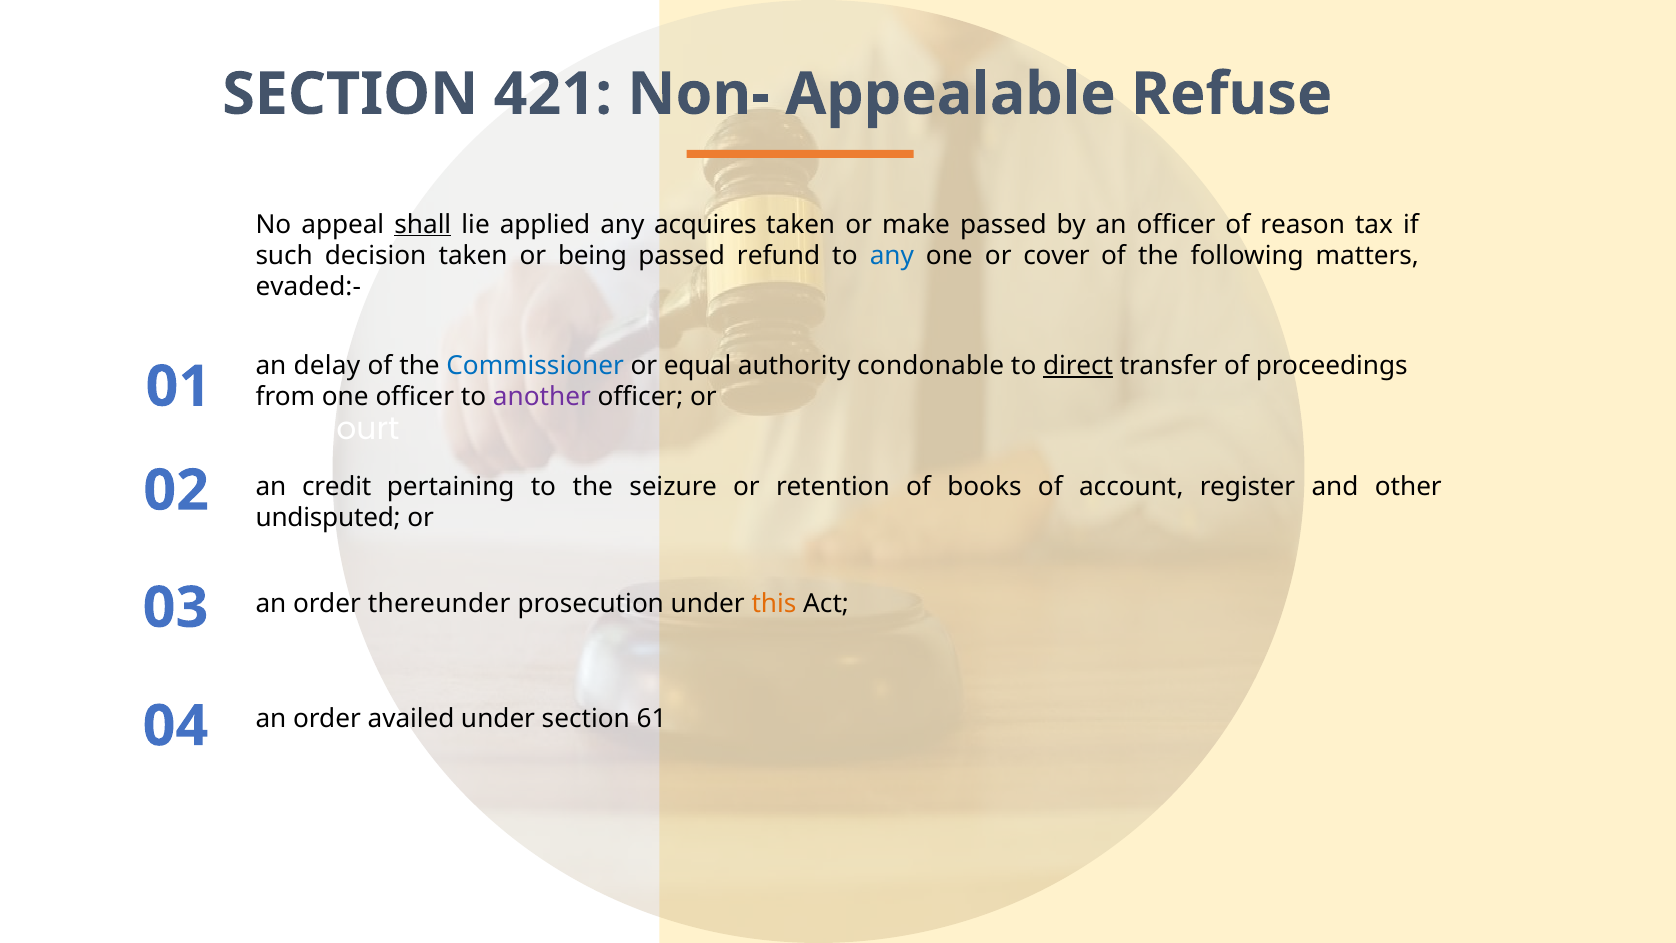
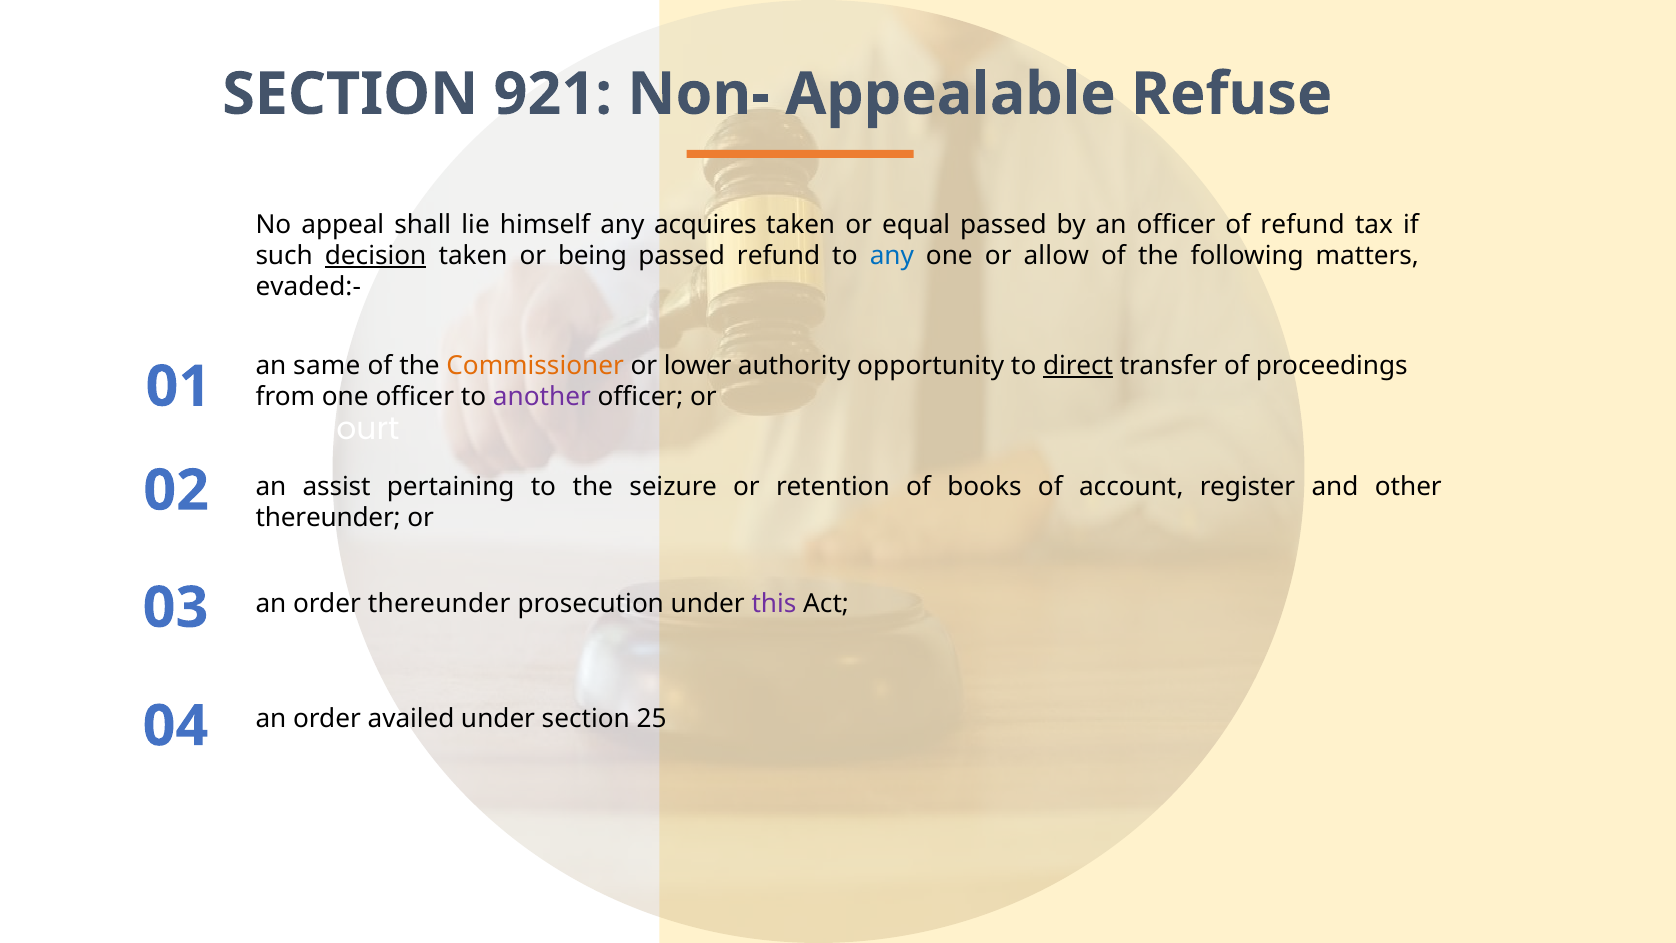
421: 421 -> 921 (553, 94)
shall underline: present -> none (423, 224)
applied: applied -> himself (545, 224)
make: make -> equal (916, 224)
of reason: reason -> refund (1302, 224)
decision underline: none -> present (376, 256)
cover: cover -> allow (1056, 256)
delay: delay -> same (327, 366)
Commissioner colour: blue -> orange (535, 366)
equal: equal -> lower (698, 366)
condonable: condonable -> opportunity (931, 366)
credit: credit -> assist (337, 486)
undisputed: undisputed -> thereunder (328, 518)
this colour: orange -> purple (774, 604)
61: 61 -> 25 (652, 719)
